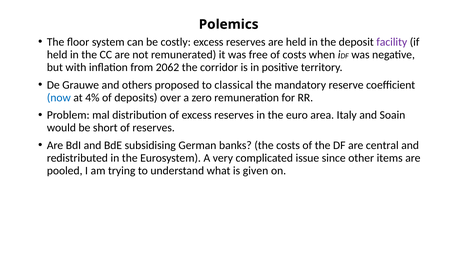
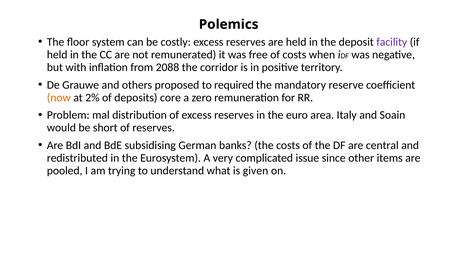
2062: 2062 -> 2088 (167, 68)
classical: classical -> required (234, 85)
now colour: blue -> orange (59, 98)
4%: 4% -> 2% (92, 98)
over: over -> core (170, 98)
